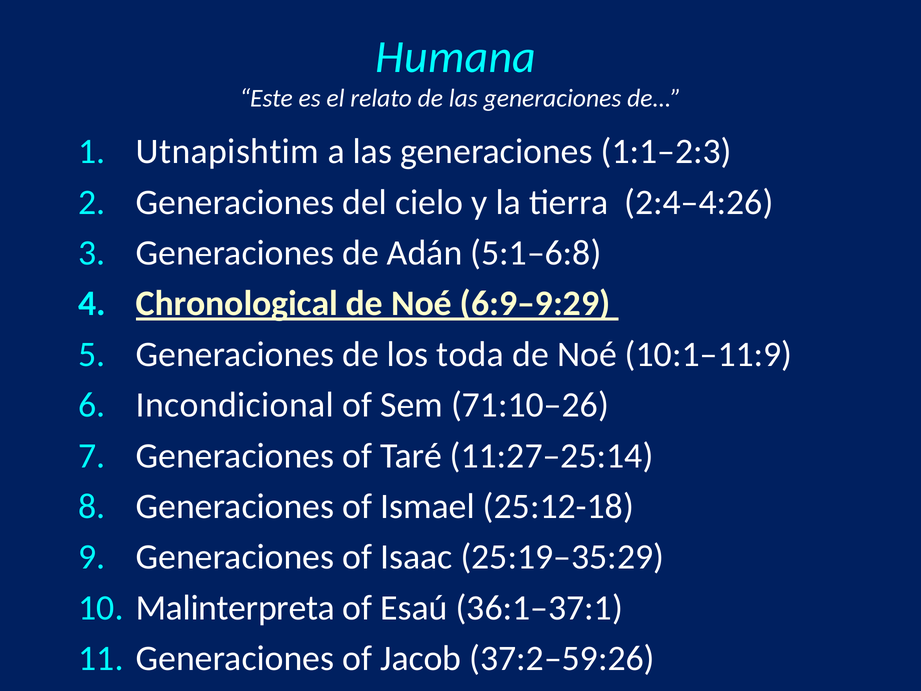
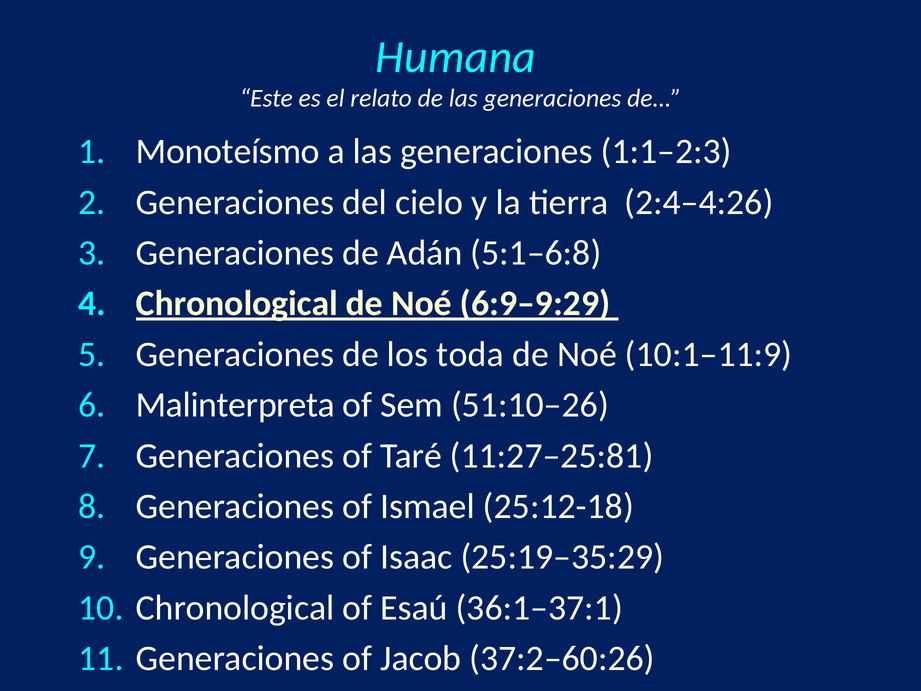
Utnapishtim: Utnapishtim -> Monoteísmo (228, 151)
Incondicional: Incondicional -> Malinterpreta (235, 405)
71:10–26: 71:10–26 -> 51:10–26 (530, 405)
11:27–25:14: 11:27–25:14 -> 11:27–25:81 (552, 456)
Malinterpreta: Malinterpreta -> Chronological (235, 608)
37:2–59:26: 37:2–59:26 -> 37:2–60:26 (562, 658)
